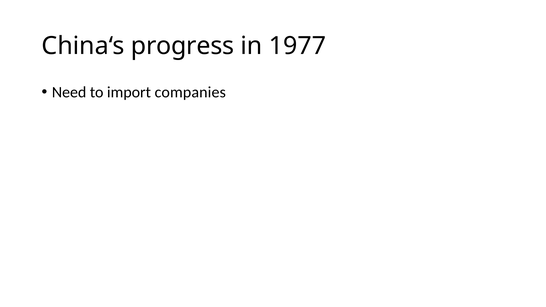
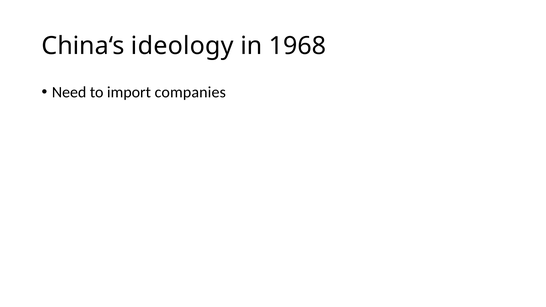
progress: progress -> ideology (182, 46)
1977: 1977 -> 1968 (297, 46)
